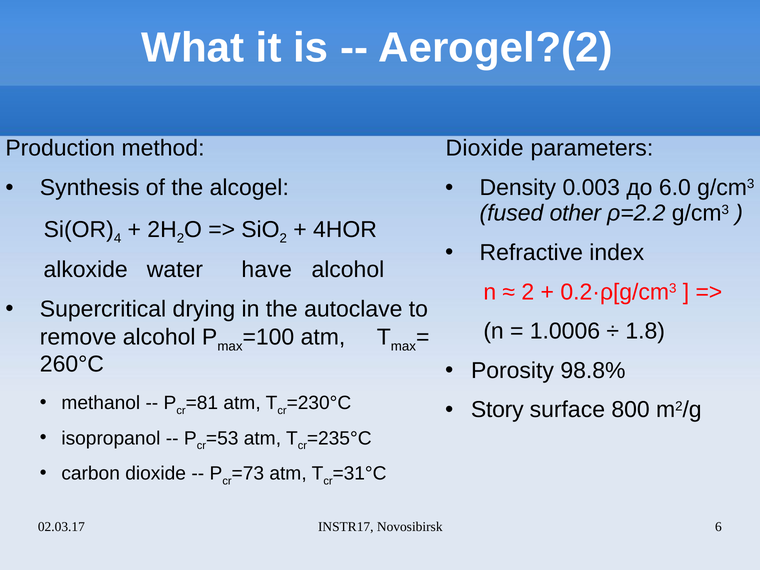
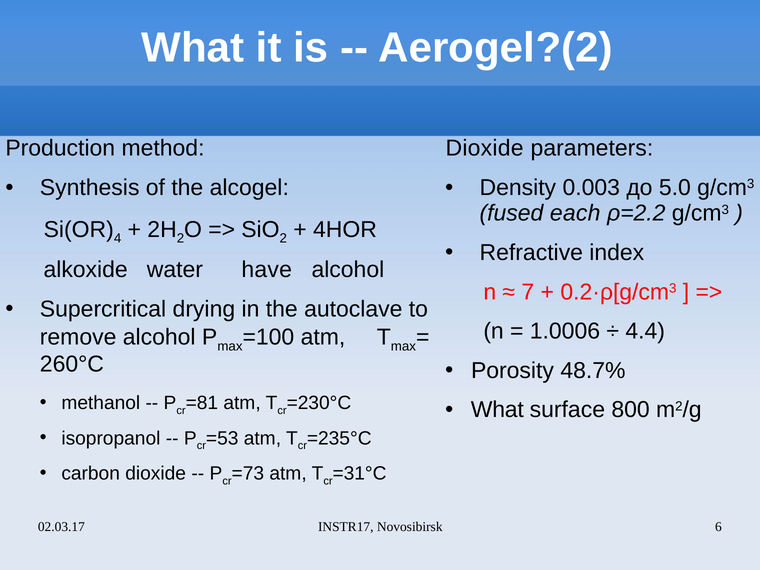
6.0: 6.0 -> 5.0 (675, 188)
other: other -> each (575, 213)
2: 2 -> 7 (528, 292)
1.8: 1.8 -> 4.4 (645, 331)
98.8%: 98.8% -> 48.7% (593, 371)
Story: Story -> What (497, 410)
